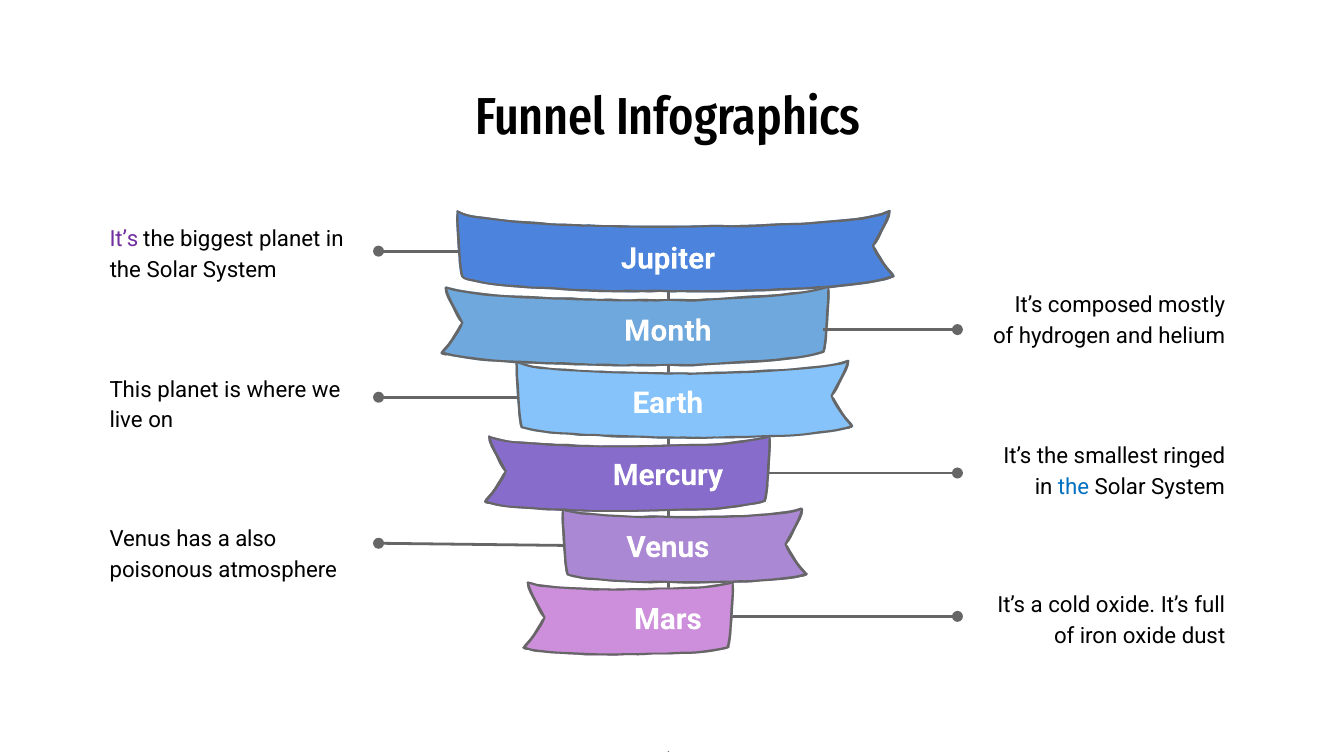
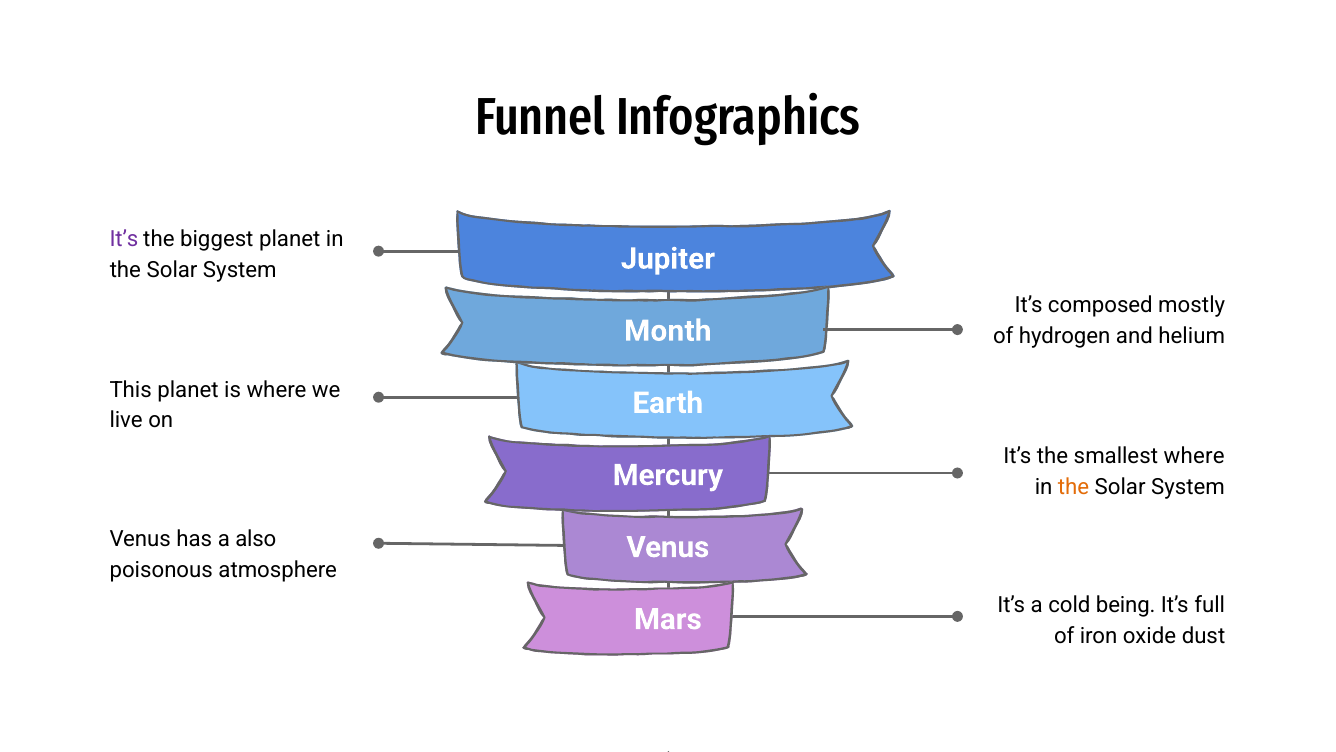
smallest ringed: ringed -> where (1194, 456)
the colour: blue -> orange (1074, 486)
cold oxide: oxide -> being (1126, 605)
